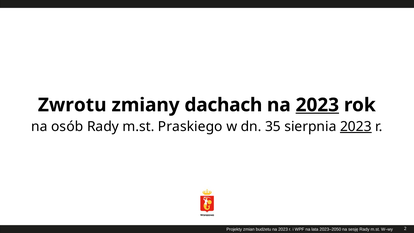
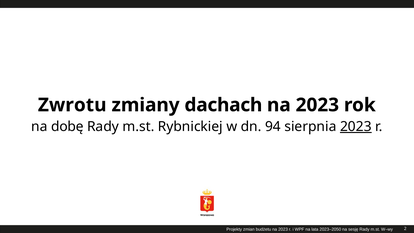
2023 underline: present -> none (317, 105)
osób: osób -> dobę (67, 127)
Praskiego: Praskiego -> Rybnickiej (190, 127)
35: 35 -> 94 (273, 127)
